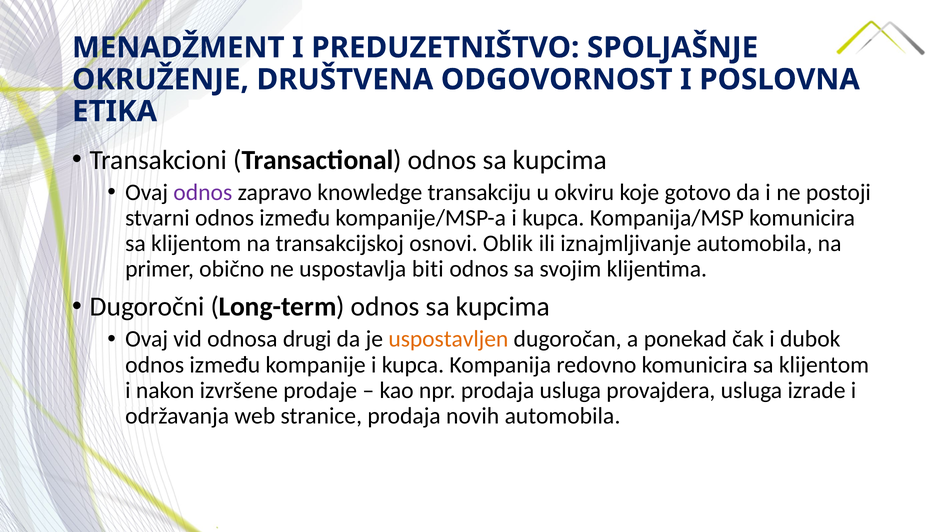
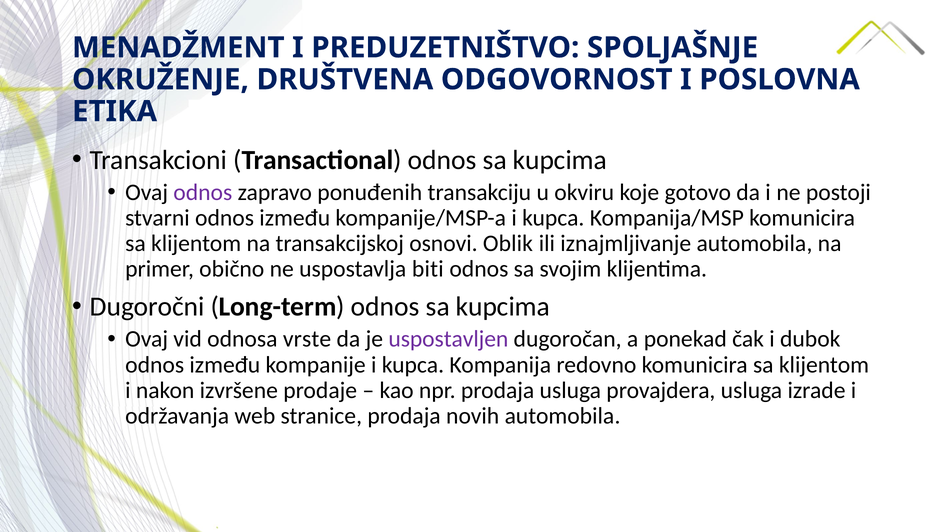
knowledge: knowledge -> ponuđenih (370, 192)
drugi: drugi -> vrste (307, 339)
uspostavljen colour: orange -> purple (448, 339)
